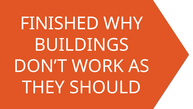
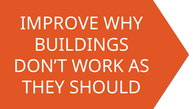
FINISHED: FINISHED -> IMPROVE (59, 23)
